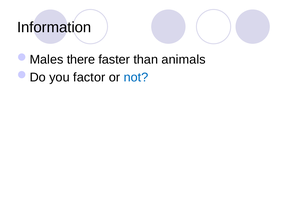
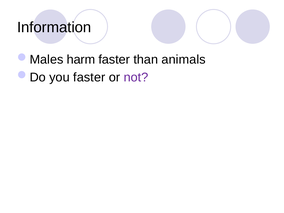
there: there -> harm (81, 60)
you factor: factor -> faster (89, 77)
not colour: blue -> purple (136, 77)
